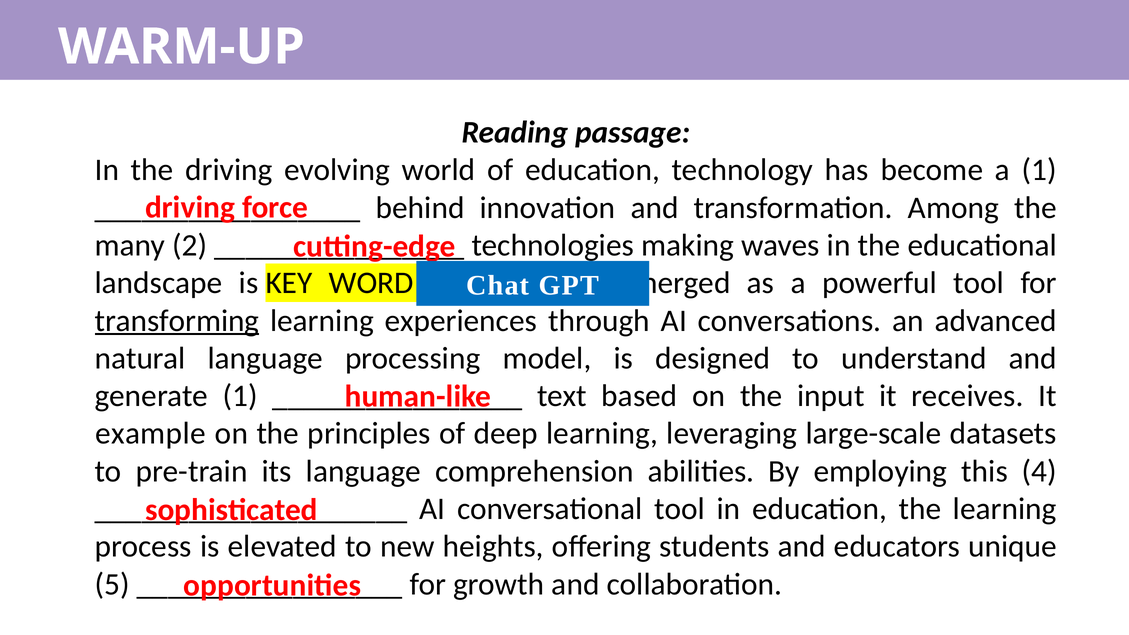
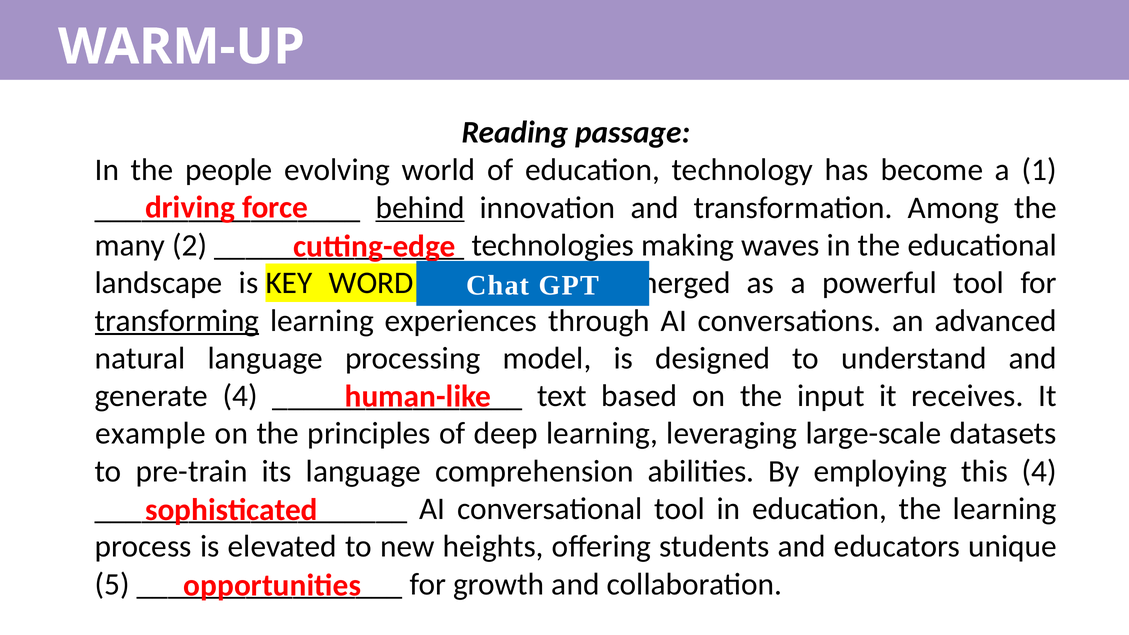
the driving: driving -> people (229, 170)
behind underline: none -> present (420, 208)
generate 1: 1 -> 4 (240, 396)
